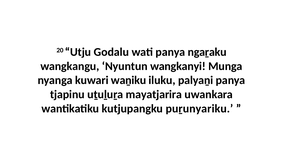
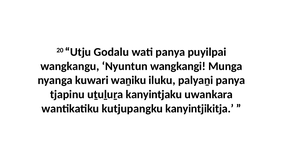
ngaṟaku: ngaṟaku -> puyilpai (207, 52)
wangkanyi: wangkanyi -> wangkangi (178, 66)
mayatjarira: mayatjarira -> kanyintjaku (154, 95)
puṟunyariku: puṟunyariku -> kanyintjikitja (200, 109)
